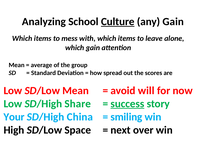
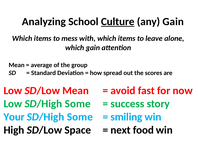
will: will -> fast (146, 91)
Low SD/High Share: Share -> Some (78, 104)
success underline: present -> none (127, 104)
China: China -> Some (80, 117)
over: over -> food (143, 130)
